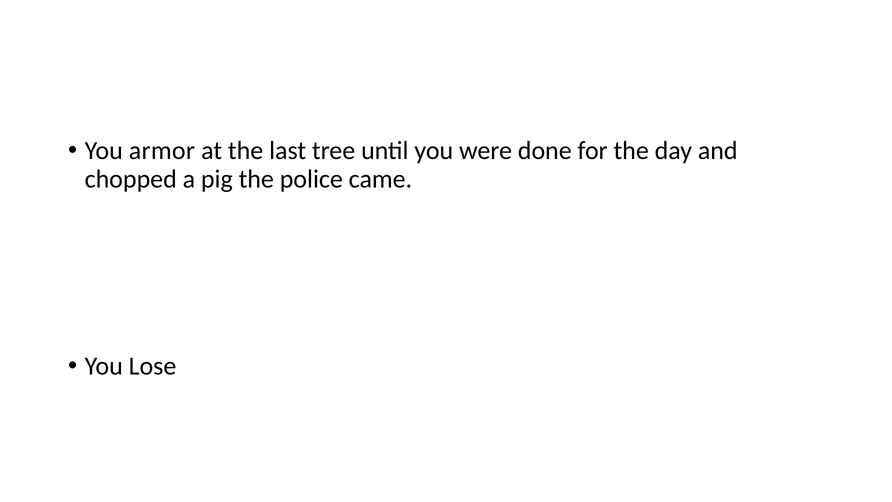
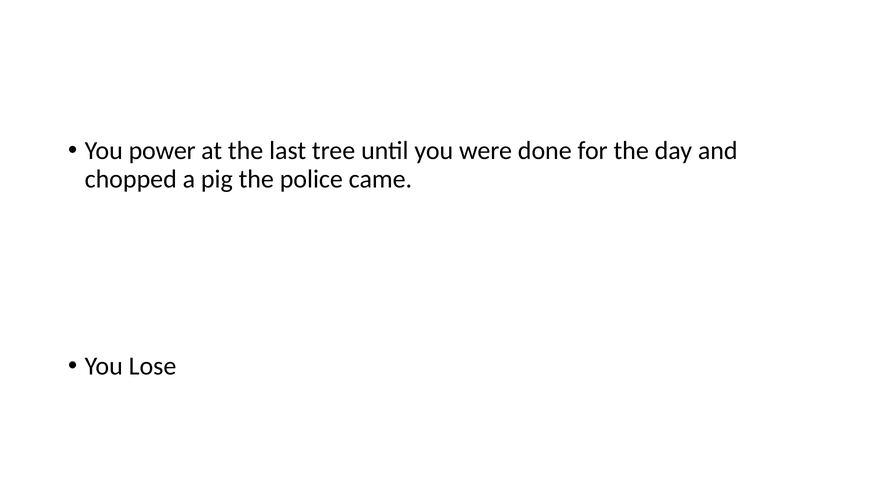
armor: armor -> power (162, 151)
